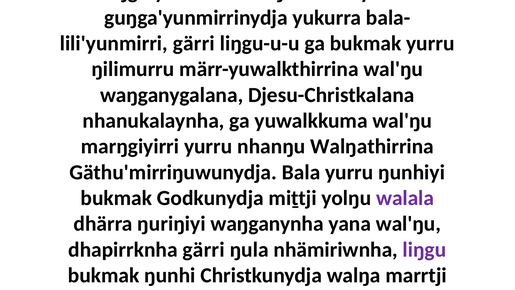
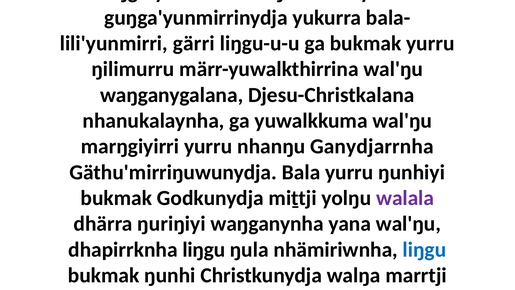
Walŋathirrina: Walŋathirrina -> Ganydjarrnha (372, 146)
dhapirrknha gärri: gärri -> liŋgu (204, 249)
liŋgu colour: purple -> blue (424, 249)
